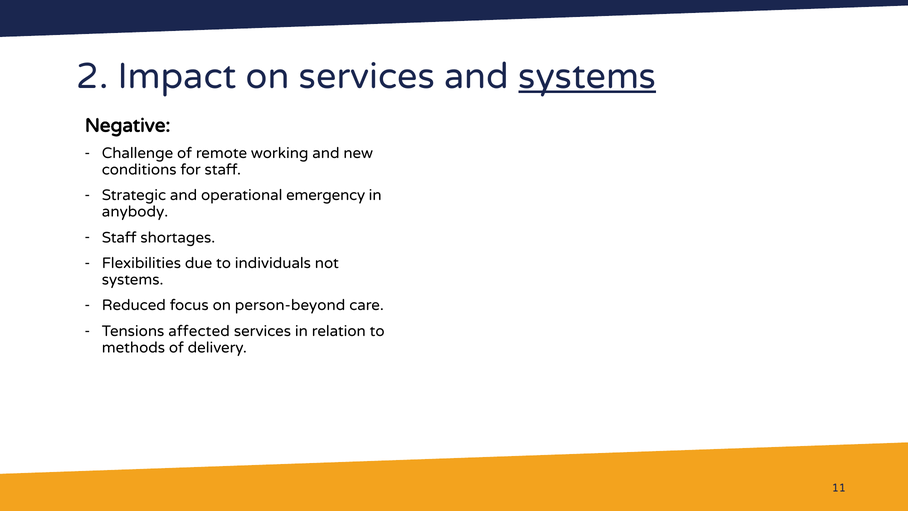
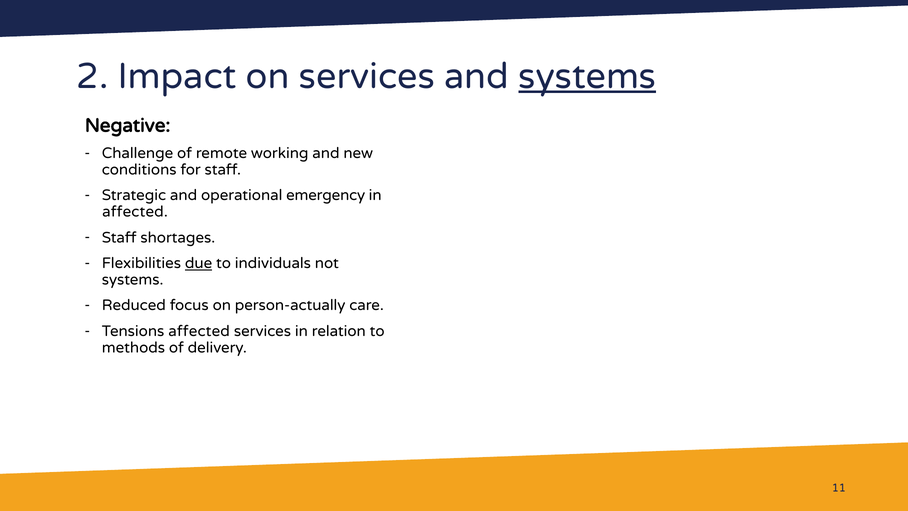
anybody: anybody -> affected (135, 212)
due underline: none -> present (199, 263)
person-beyond: person-beyond -> person-actually (290, 305)
